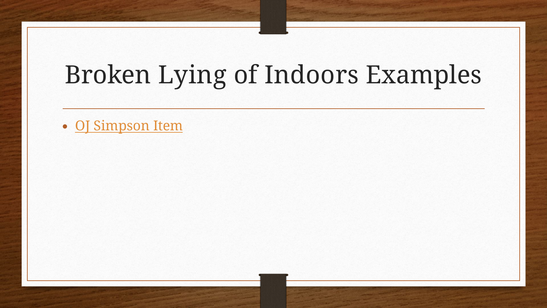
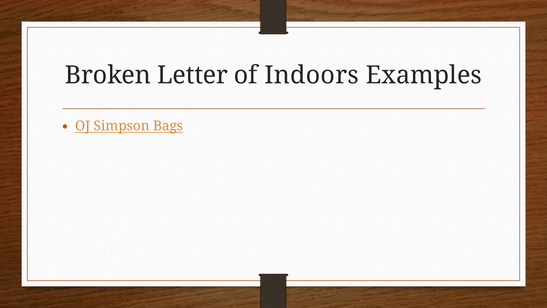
Lying: Lying -> Letter (193, 75)
Item: Item -> Bags (168, 126)
